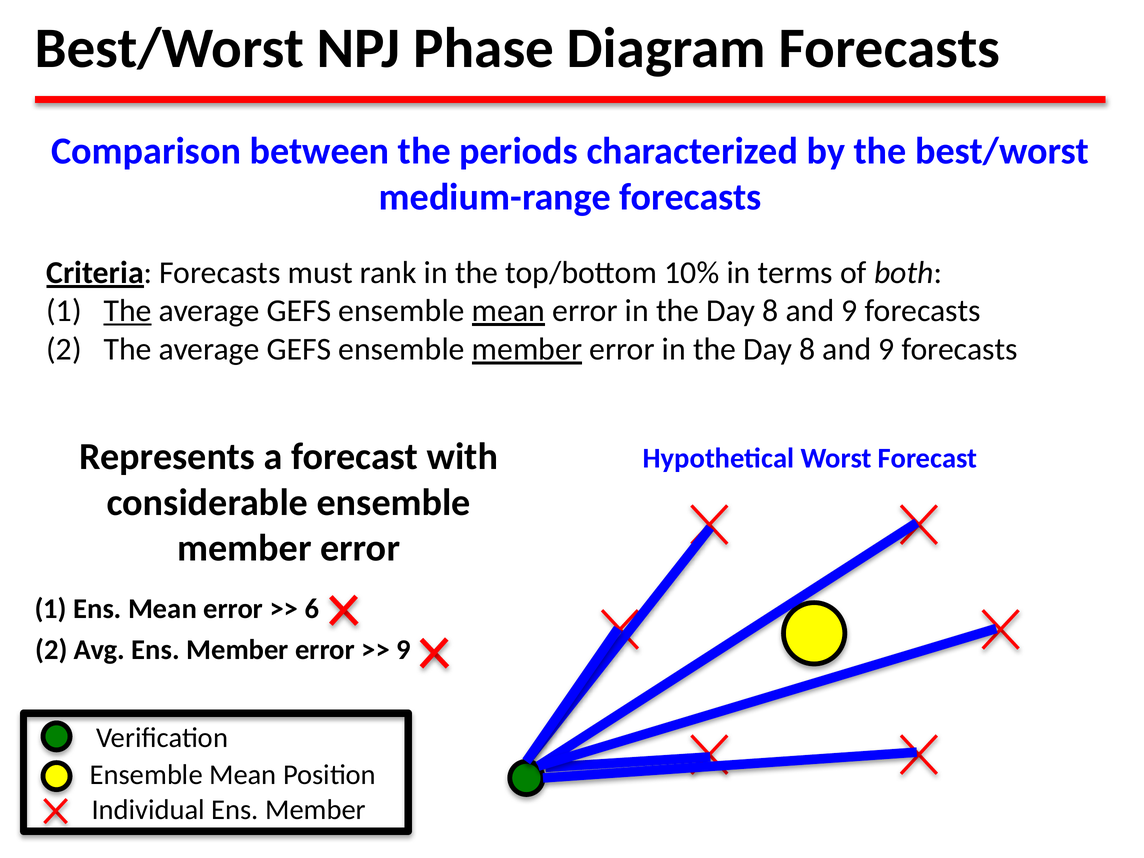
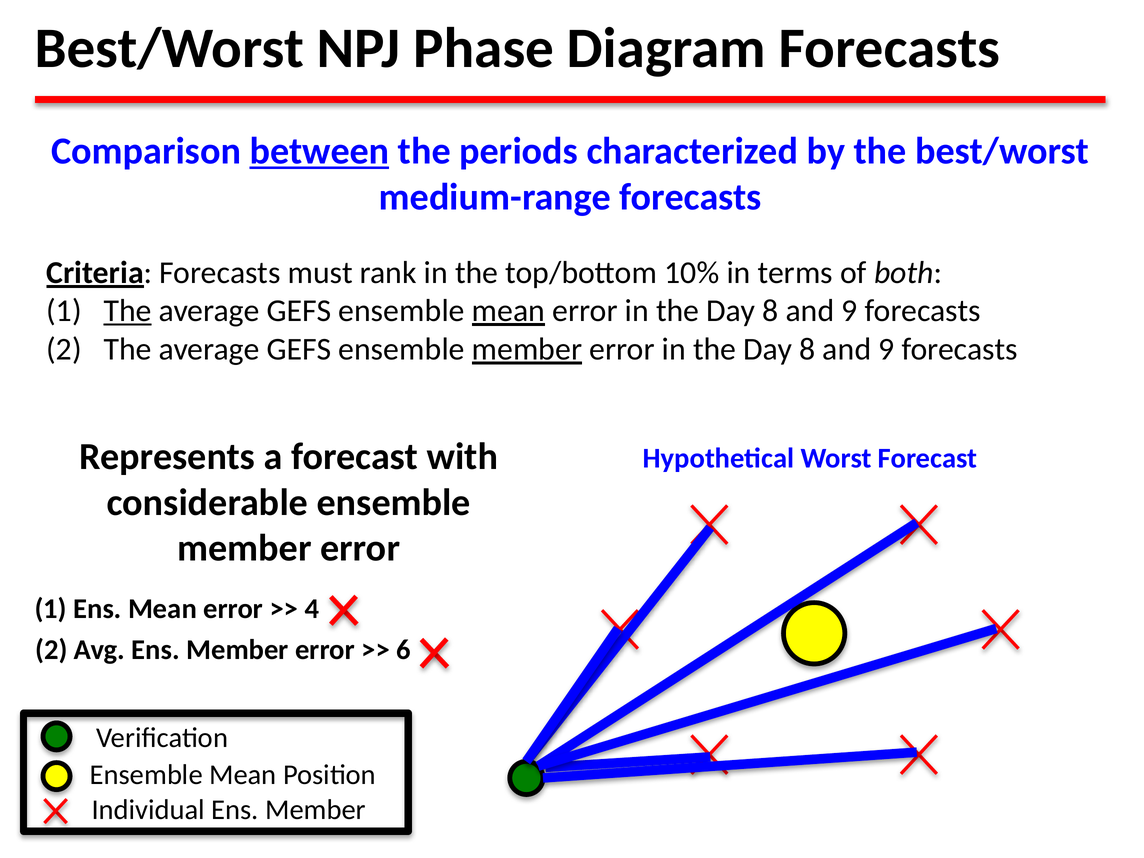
between underline: none -> present (319, 151)
6: 6 -> 4 (312, 609)
9: 9 -> 6 (403, 650)
